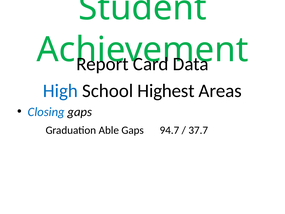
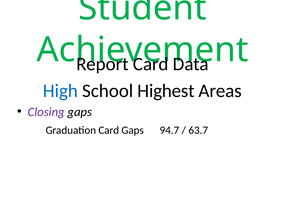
Closing colour: blue -> purple (46, 112)
Graduation Able: Able -> Card (109, 130)
37.7: 37.7 -> 63.7 (198, 130)
